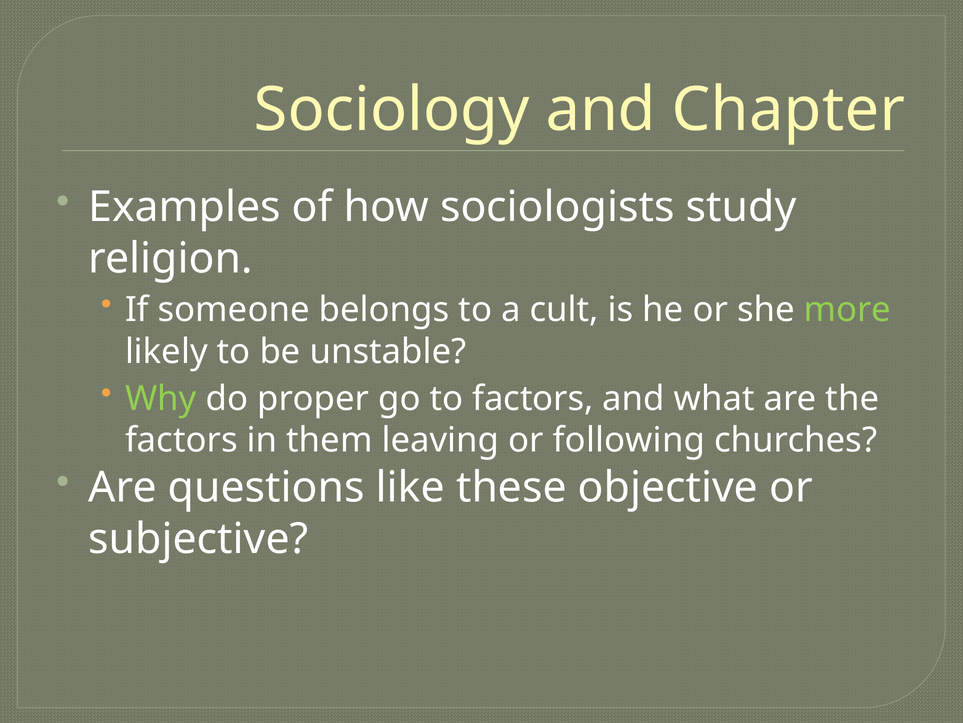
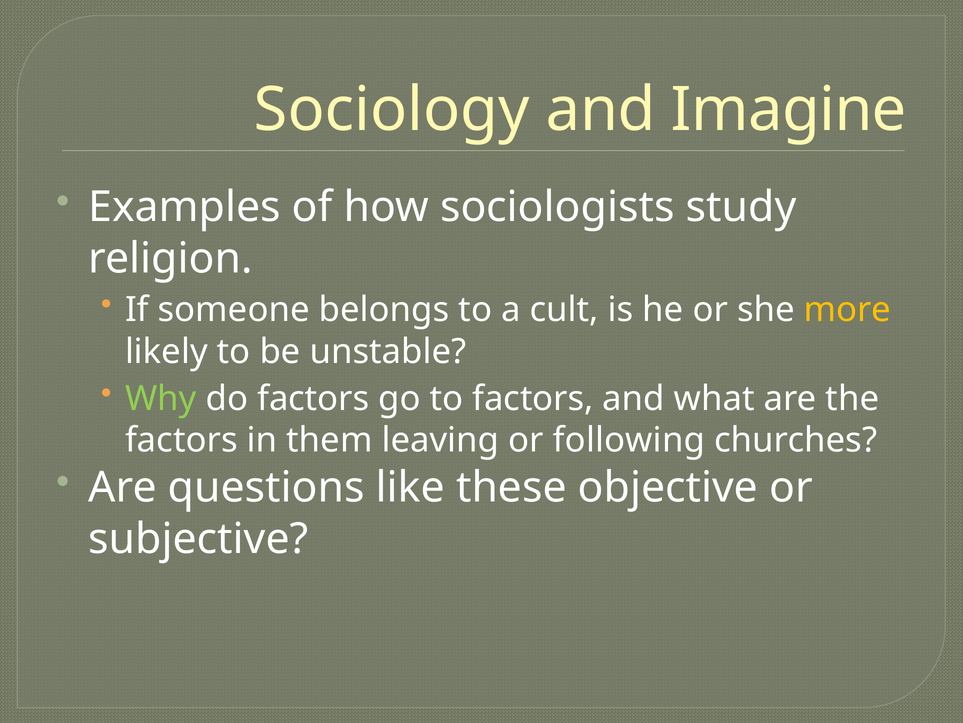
Chapter: Chapter -> Imagine (789, 110)
more colour: light green -> yellow (847, 310)
do proper: proper -> factors (313, 398)
